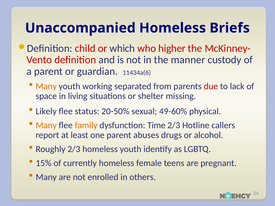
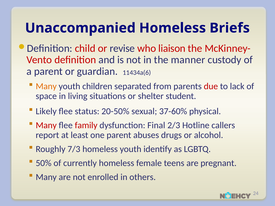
which: which -> revise (122, 48)
higher: higher -> liaison (172, 48)
working: working -> children (97, 86)
missing: missing -> student (181, 96)
49-60%: 49-60% -> 37-60% (173, 111)
Many colour: orange -> red (46, 125)
family colour: orange -> red (86, 125)
Time: Time -> Final (156, 125)
Roughly 2/3: 2/3 -> 7/3 (74, 149)
15%: 15% -> 50% (44, 163)
